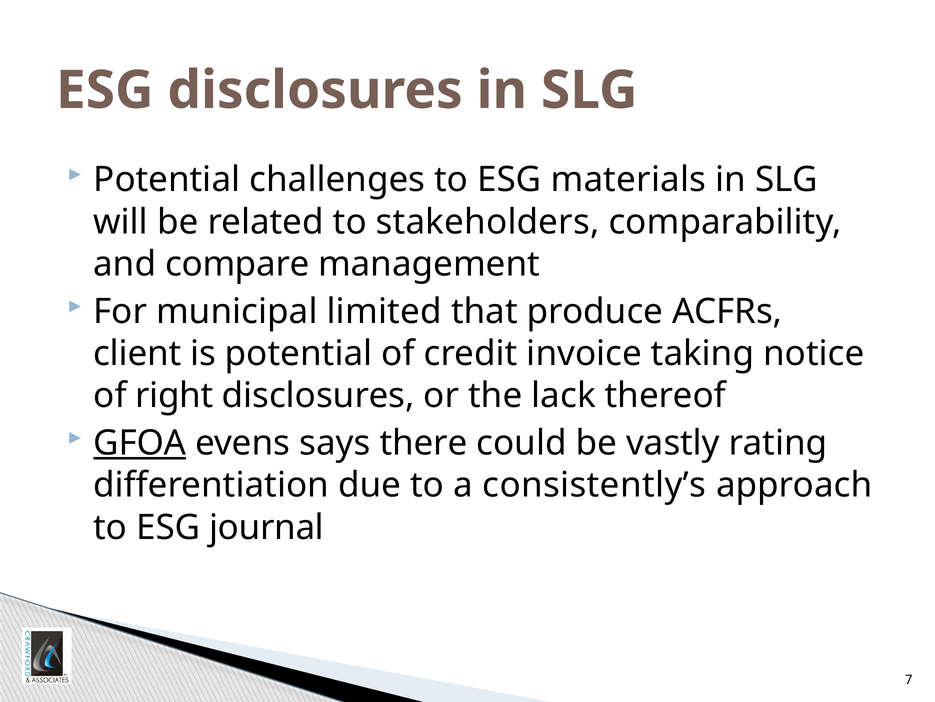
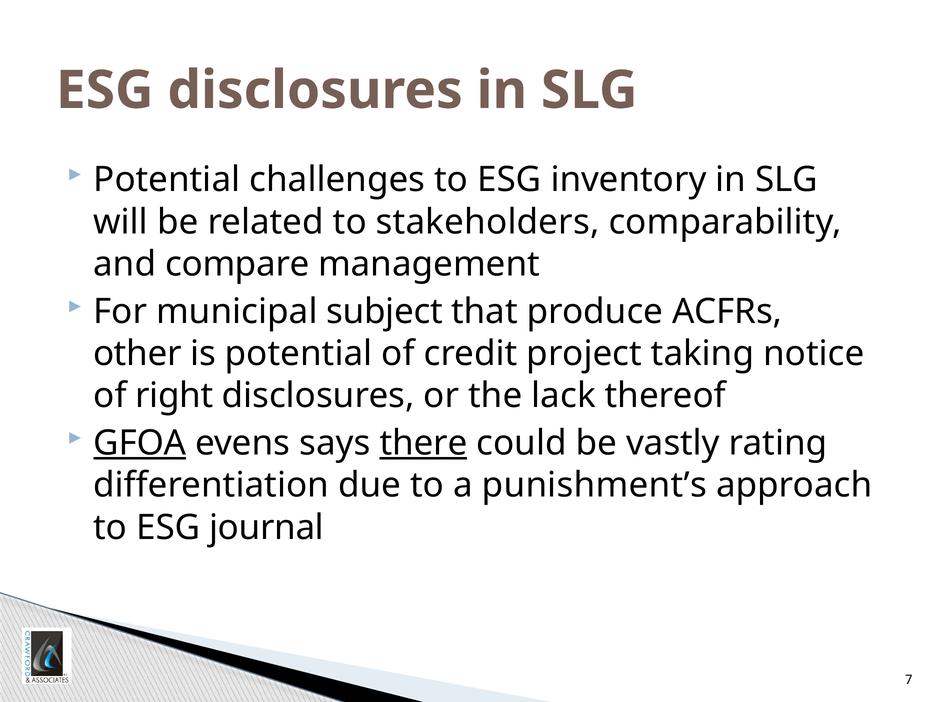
materials: materials -> inventory (629, 180)
limited: limited -> subject (385, 311)
client: client -> other (137, 353)
invoice: invoice -> project (584, 353)
there underline: none -> present (423, 443)
consistently’s: consistently’s -> punishment’s (594, 485)
